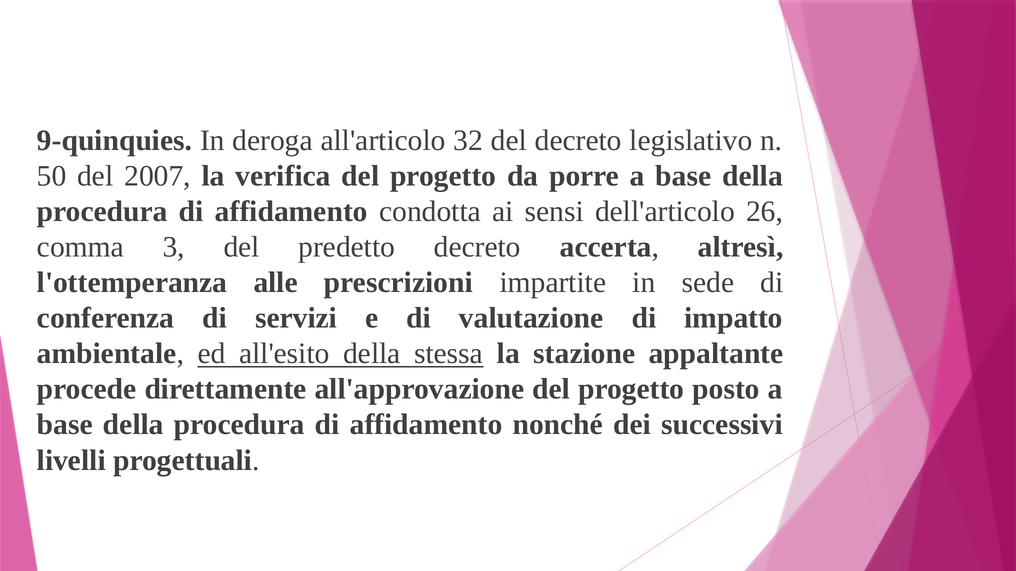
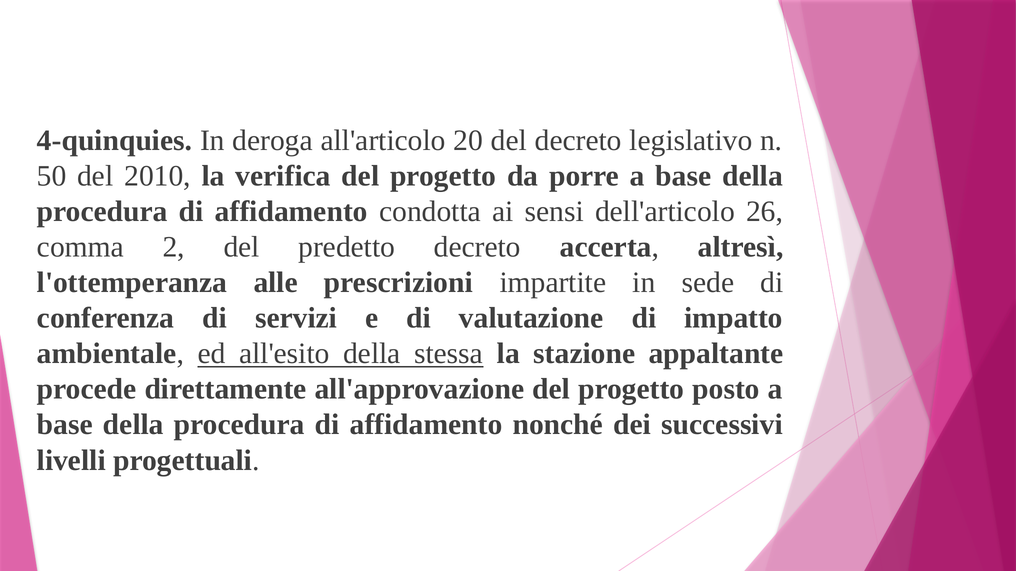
9-quinquies: 9-quinquies -> 4-quinquies (115, 140)
32: 32 -> 20 (468, 140)
2007: 2007 -> 2010 (158, 176)
3: 3 -> 2 (174, 247)
